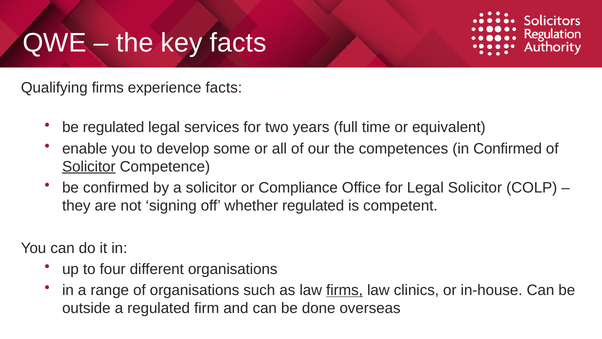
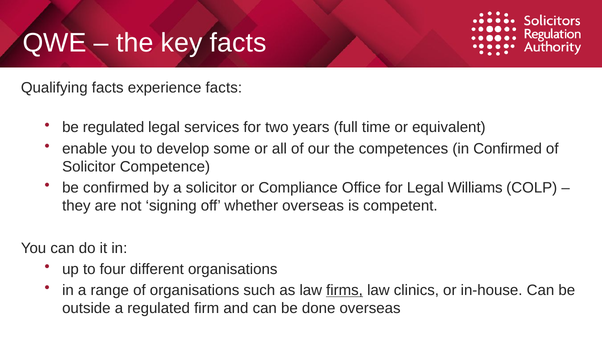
Qualifying firms: firms -> facts (108, 88)
Solicitor underline: present -> none (89, 167)
Legal Solicitor: Solicitor -> Williams (475, 188)
whether regulated: regulated -> overseas (313, 206)
